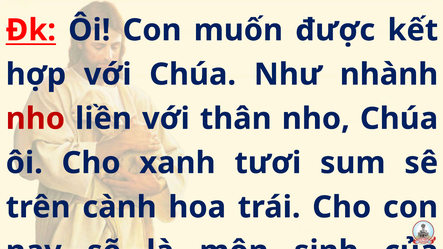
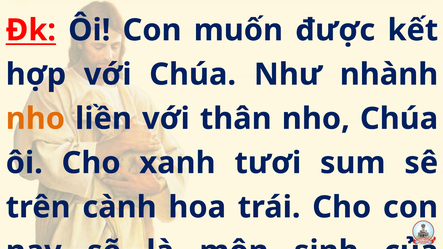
nho colour: red -> orange (35, 119)
